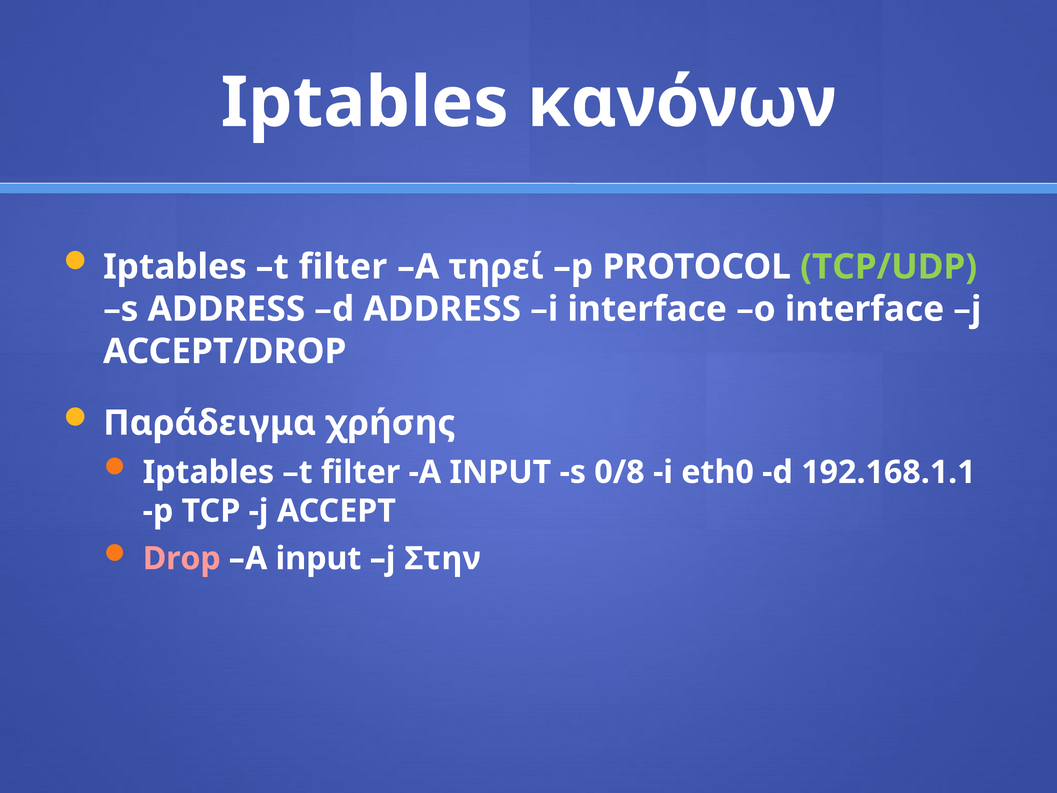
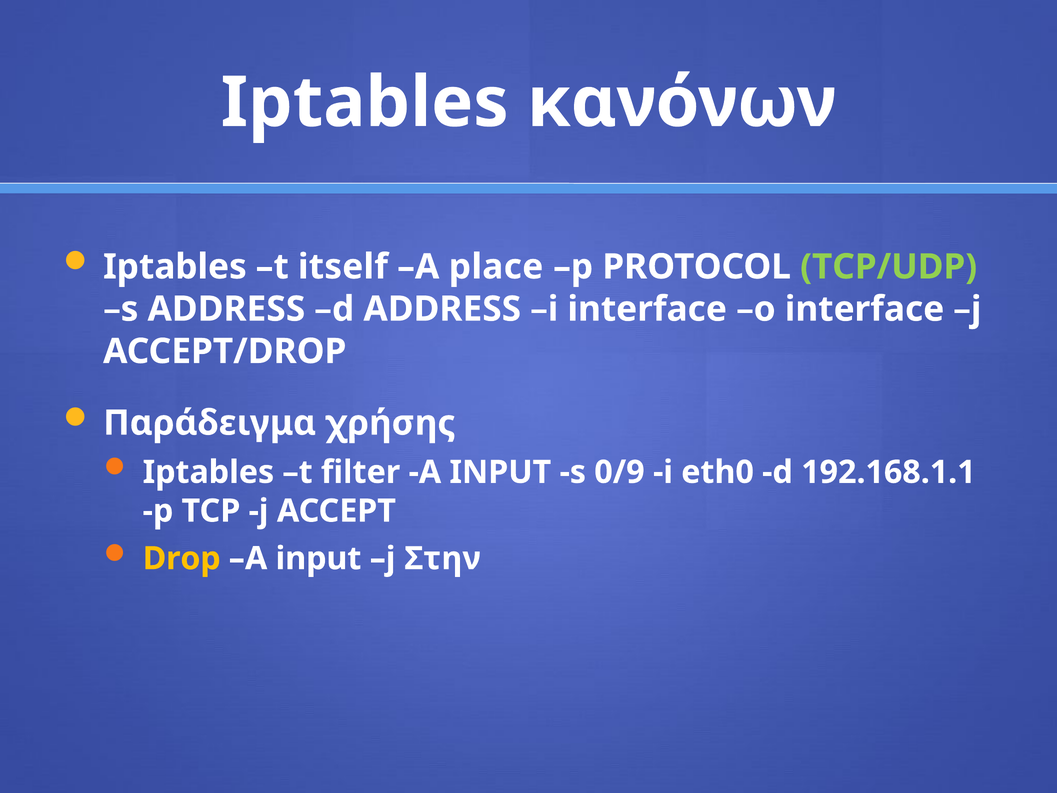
filter: filter -> itself (343, 267)
τηρεί: τηρεί -> place (496, 267)
0/8: 0/8 -> 0/9 (619, 472)
Drop colour: pink -> yellow (182, 558)
